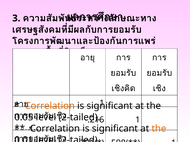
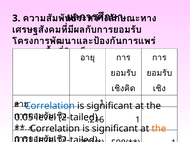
Correlation colour: orange -> blue (50, 106)
